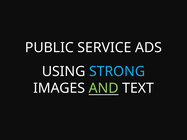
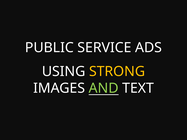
STRONG colour: light blue -> yellow (117, 72)
